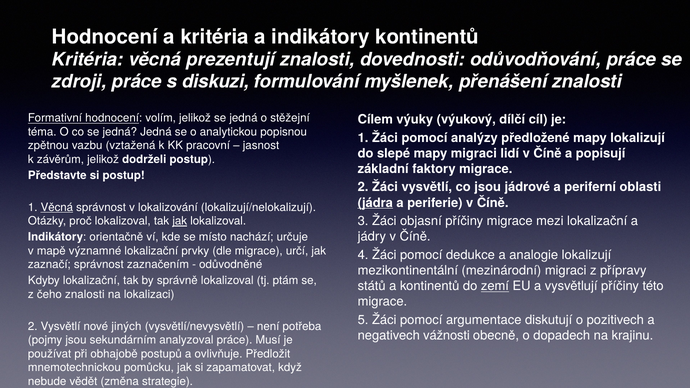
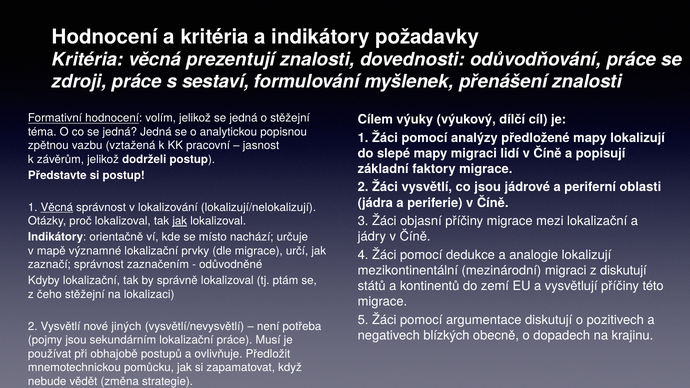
indikátory kontinentů: kontinentů -> požadavky (427, 37)
diskuzi: diskuzi -> sestaví (216, 82)
jádra underline: present -> none (375, 203)
z přípravy: přípravy -> diskutují (623, 271)
zemí underline: present -> none (495, 286)
čeho znalosti: znalosti -> stěžejní (85, 294)
vážnosti: vážnosti -> blízkých (446, 336)
sekundárním analyzoval: analyzoval -> lokalizační (186, 340)
